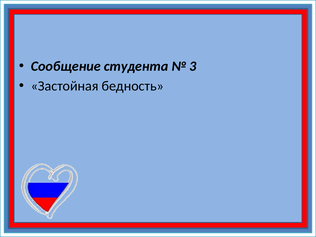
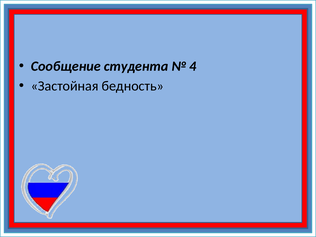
3: 3 -> 4 (193, 66)
